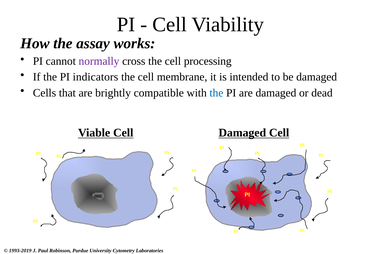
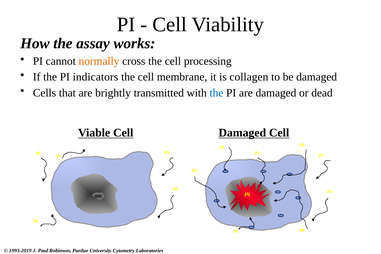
normally colour: purple -> orange (99, 61)
intended: intended -> collagen (249, 77)
compatible: compatible -> transmitted (159, 93)
